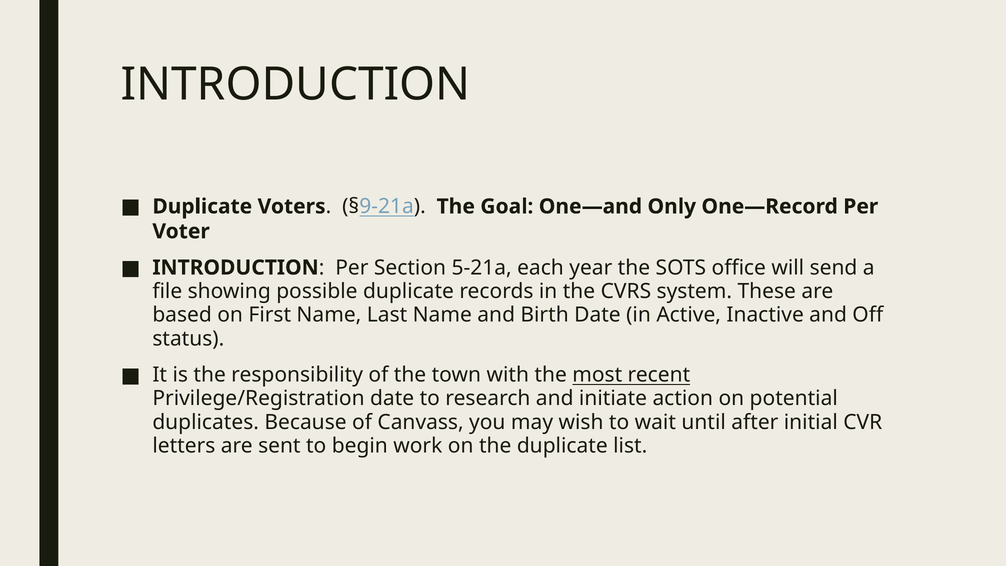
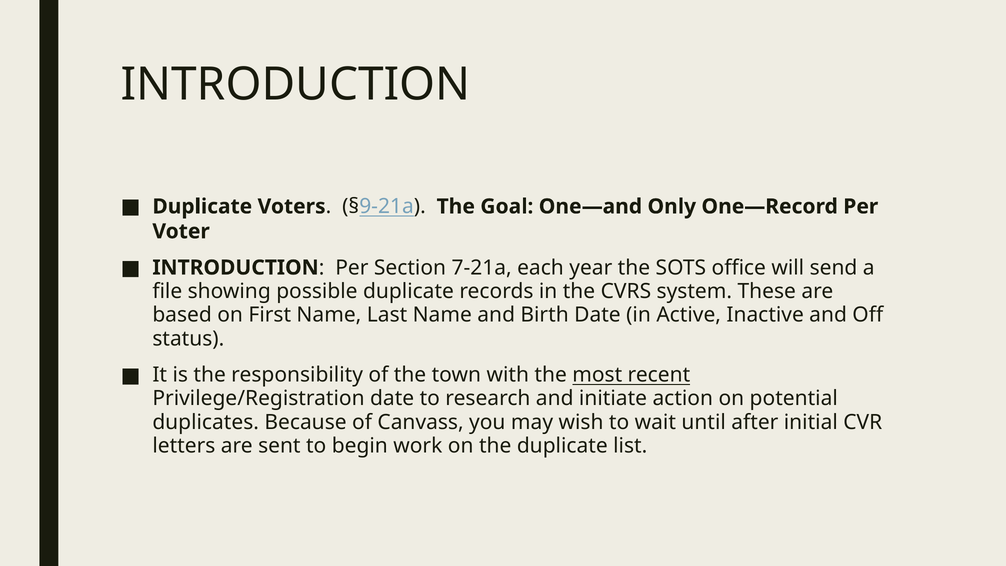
5-21a: 5-21a -> 7-21a (482, 268)
